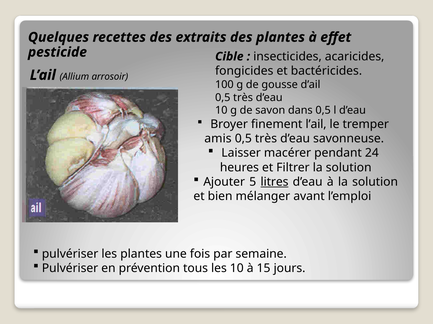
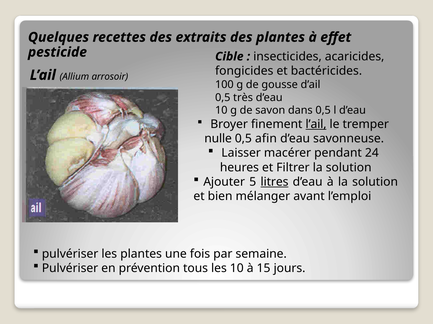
l’ail underline: none -> present (316, 124)
amis: amis -> nulle (218, 139)
très: très -> afin (266, 139)
